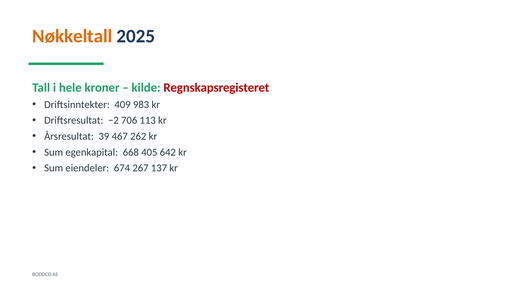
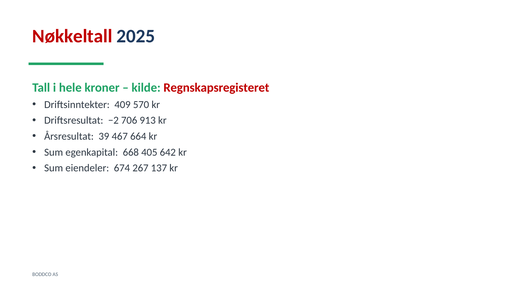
Nøkkeltall colour: orange -> red (72, 36)
983: 983 -> 570 (141, 104)
113: 113 -> 913 (148, 120)
262: 262 -> 664 (138, 136)
